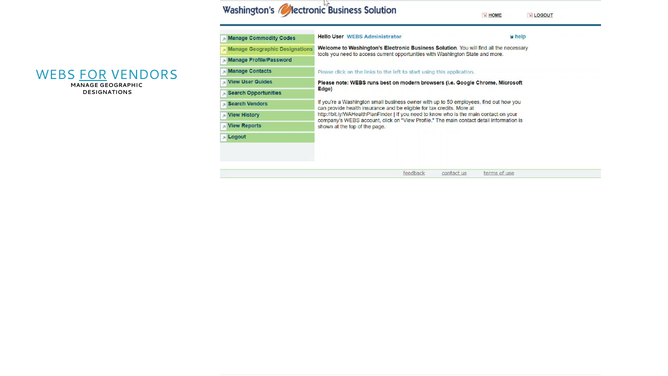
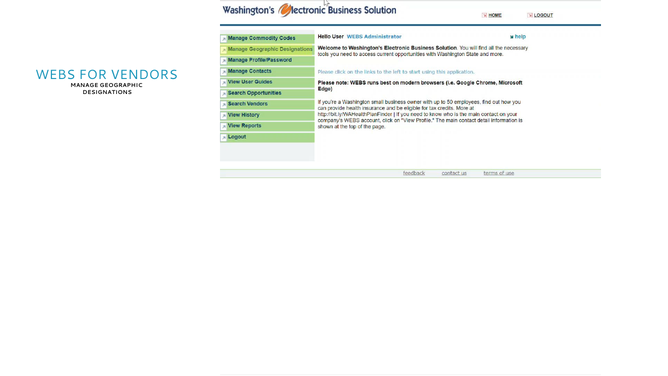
FOR underline: present -> none (93, 75)
